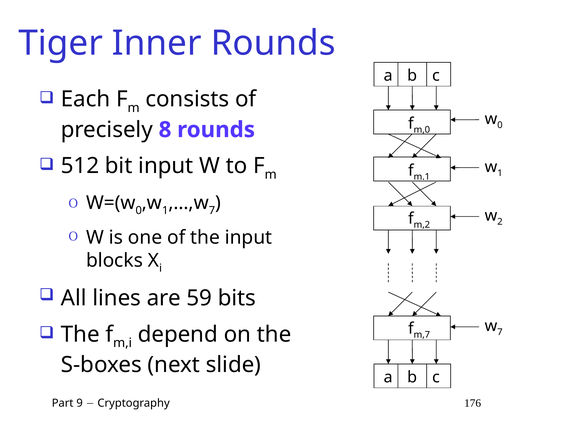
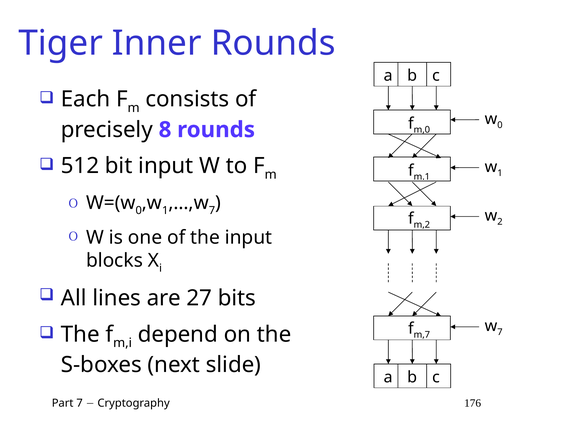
59: 59 -> 27 (199, 298)
Part 9: 9 -> 7 (80, 403)
